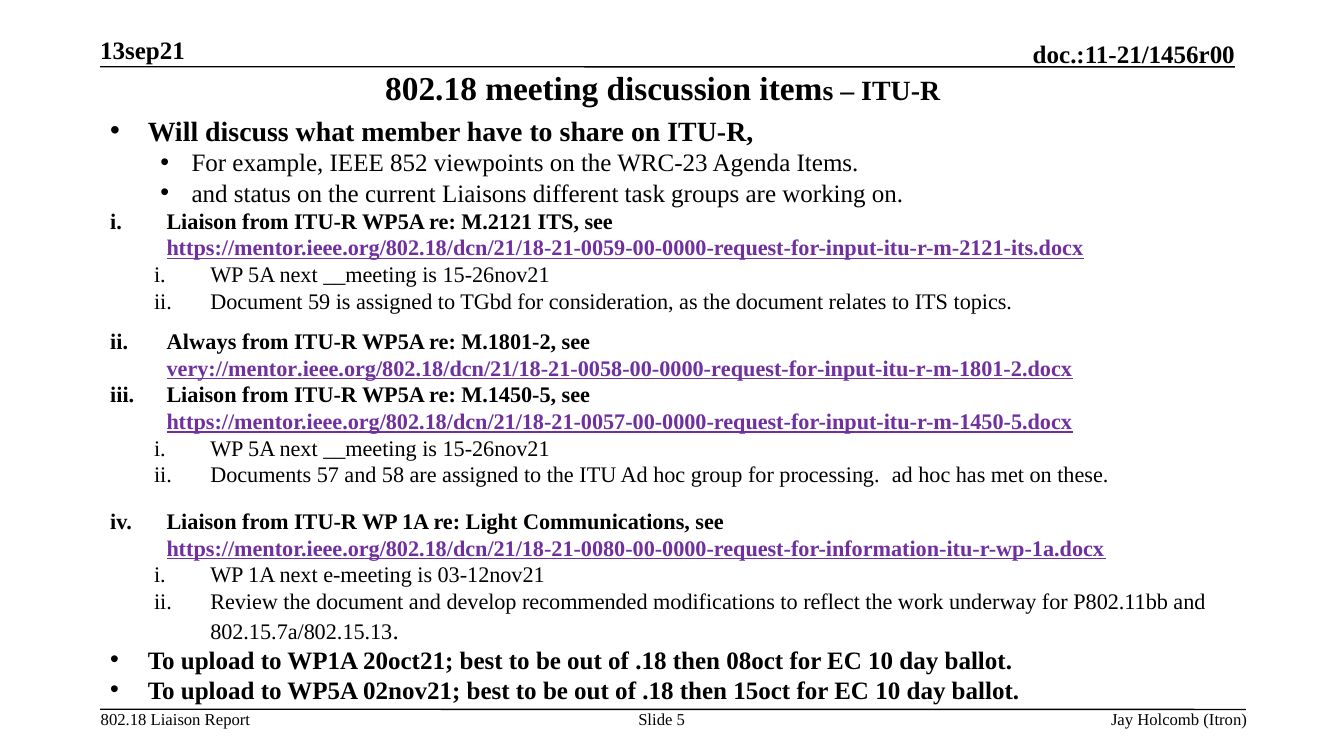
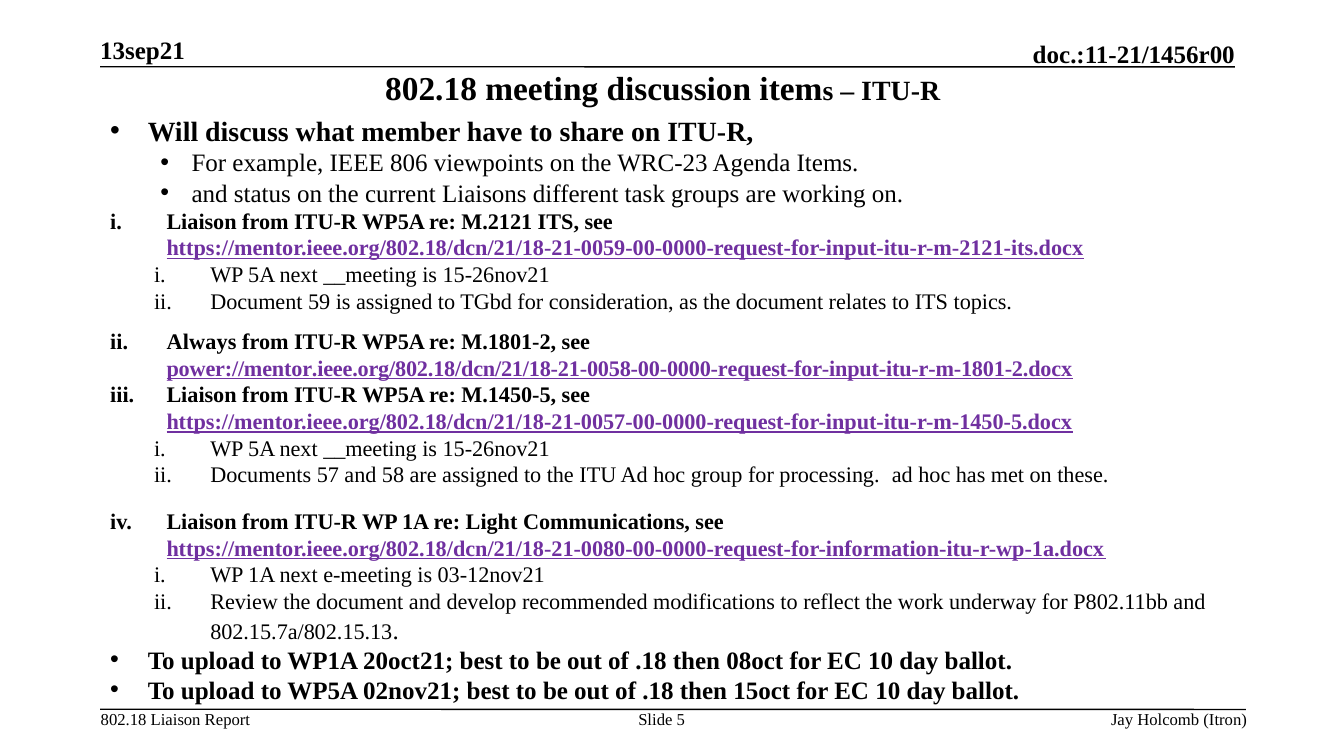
852: 852 -> 806 (409, 164)
very://mentor.ieee.org/802.18/dcn/21/18-21-0058-00-0000-request-for-input-itu-r-m-1801-2.docx: very://mentor.ieee.org/802.18/dcn/21/18-21-0058-00-0000-request-for-input-itu-r-m-1801-2.docx -> power://mentor.ieee.org/802.18/dcn/21/18-21-0058-00-0000-request-for-input-itu-r-m-1801-2.docx (619, 369)
